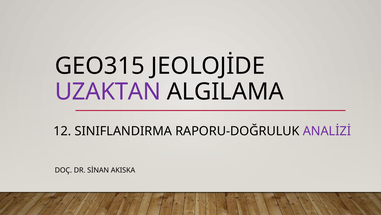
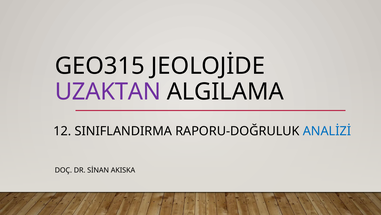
ANALİZİ colour: purple -> blue (327, 131)
